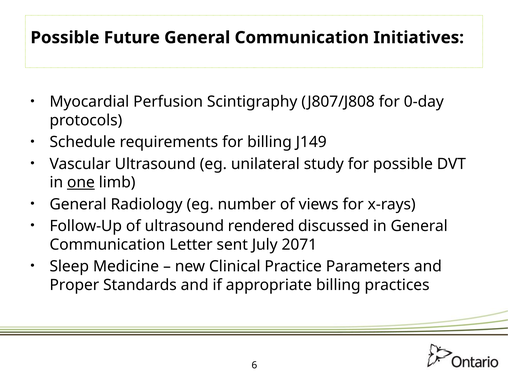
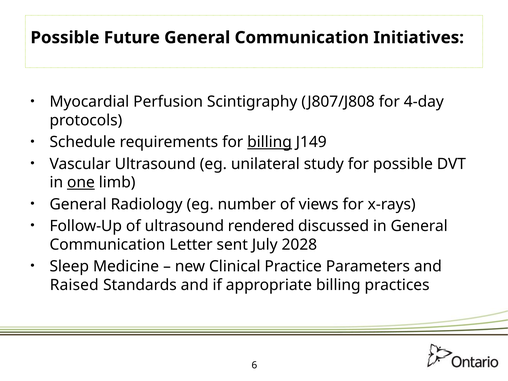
0-day: 0-day -> 4-day (424, 102)
billing underline: none -> present (270, 142)
2071: 2071 -> 2028 (299, 245)
Proper: Proper -> Raised (74, 285)
